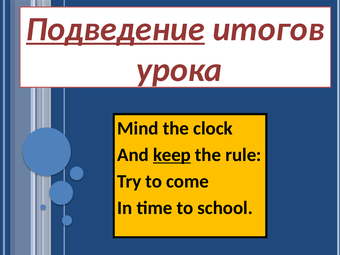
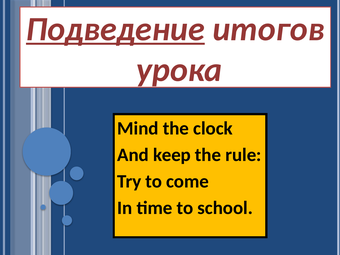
keep underline: present -> none (172, 155)
